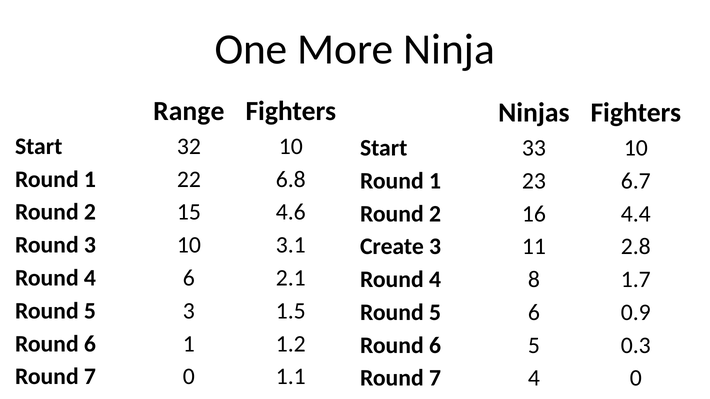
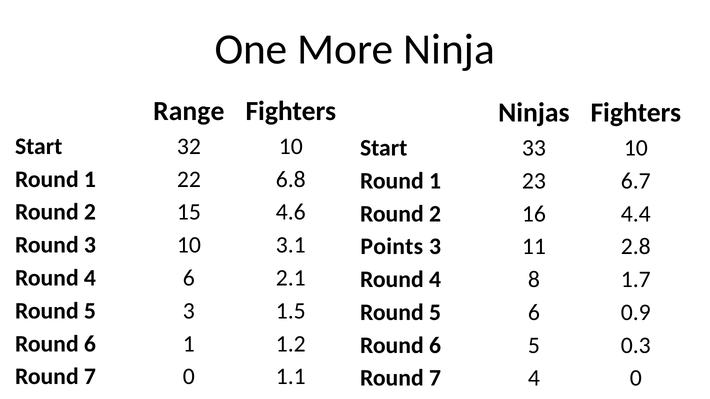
Create: Create -> Points (392, 247)
